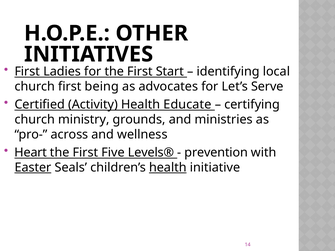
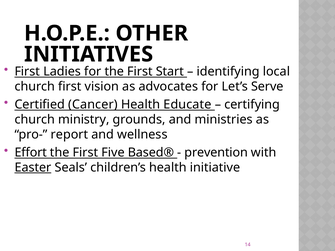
being: being -> vision (102, 87)
Activity: Activity -> Cancer (93, 104)
across: across -> report (69, 135)
Heart: Heart -> Effort (31, 153)
Levels®: Levels® -> Based® (151, 153)
health underline: present -> none (168, 168)
